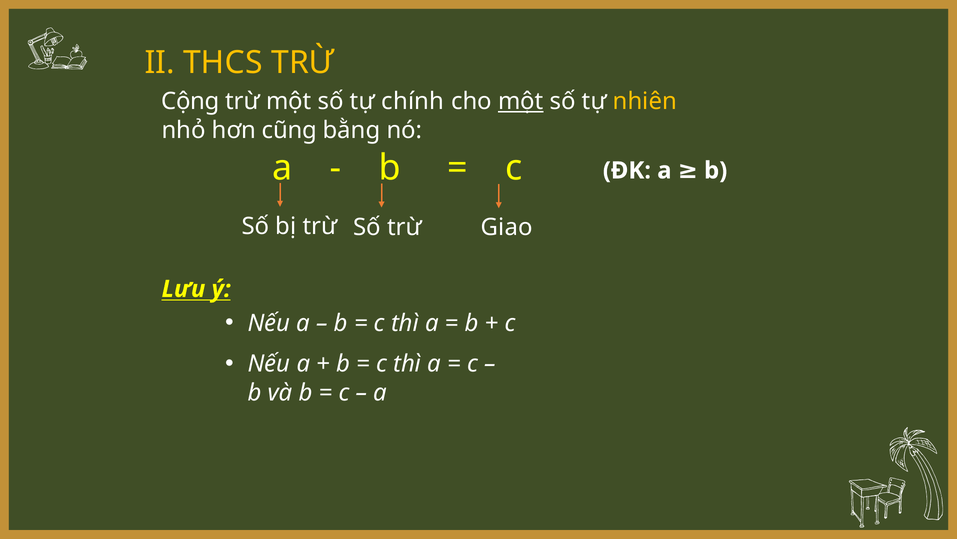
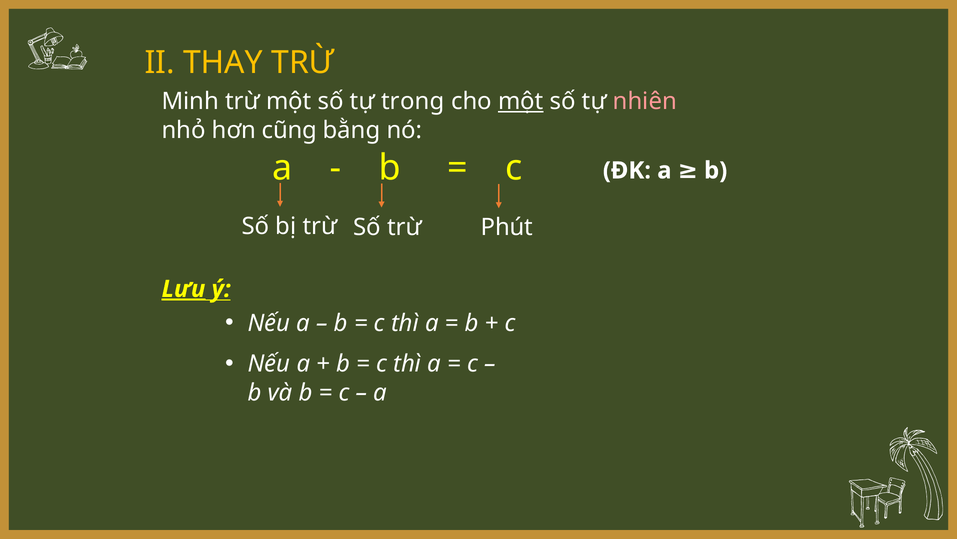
THCS: THCS -> THAY (223, 63)
Cộng: Cộng -> Minh (190, 101)
chính: chính -> trong (413, 101)
nhiên colour: yellow -> pink (645, 101)
Giao: Giao -> Phút (507, 227)
Lưu underline: none -> present (183, 289)
